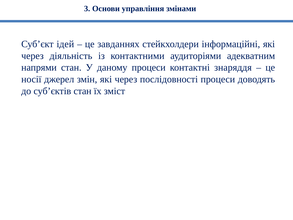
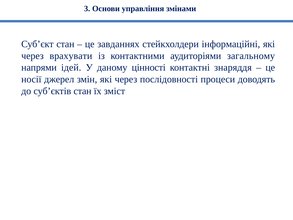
Суб’єкт ідей: ідей -> стан (65, 44)
діяльність: діяльність -> врахувати (71, 56)
адекватним: адекватним -> загальному (251, 56)
напрями стан: стан -> ідей (71, 67)
даному процеси: процеси -> цінності (149, 67)
